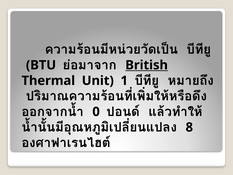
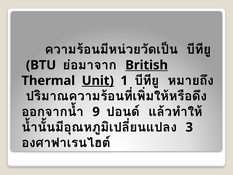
Unit underline: none -> present (98, 81)
0: 0 -> 9 (96, 112)
8: 8 -> 3 (189, 127)
